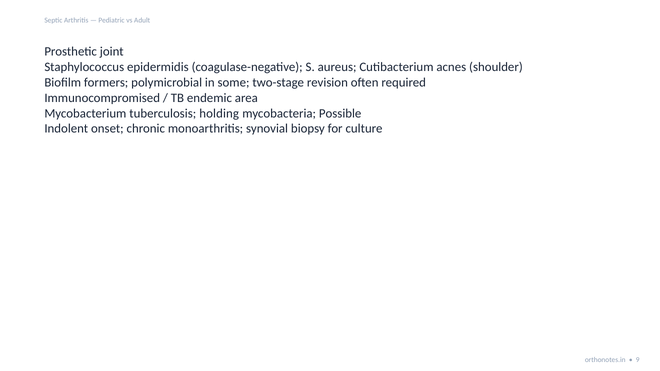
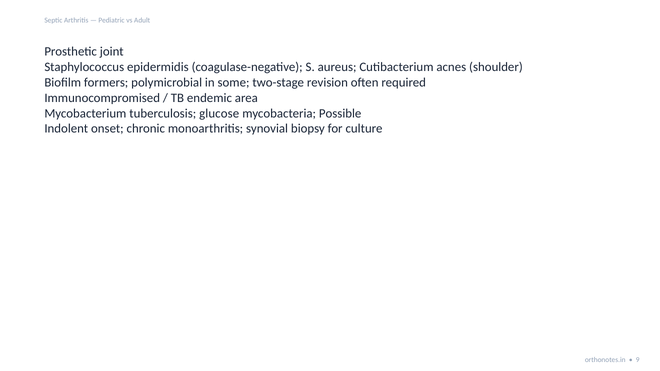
holding: holding -> glucose (219, 113)
